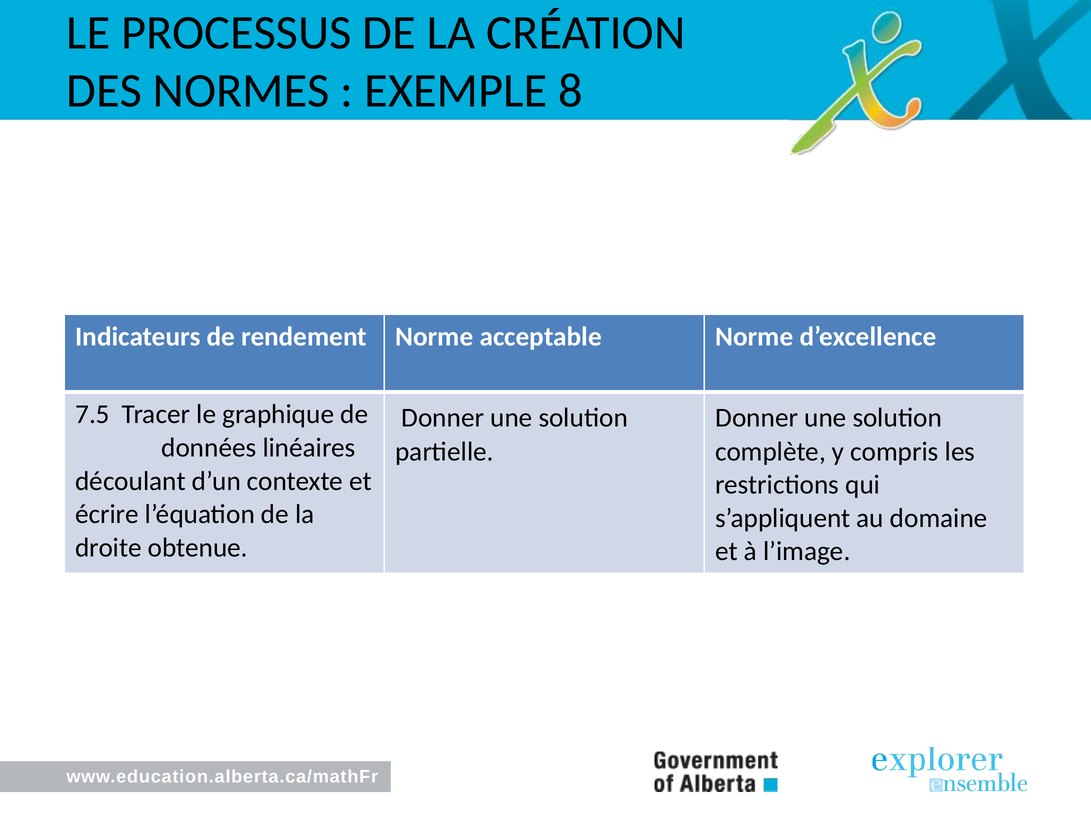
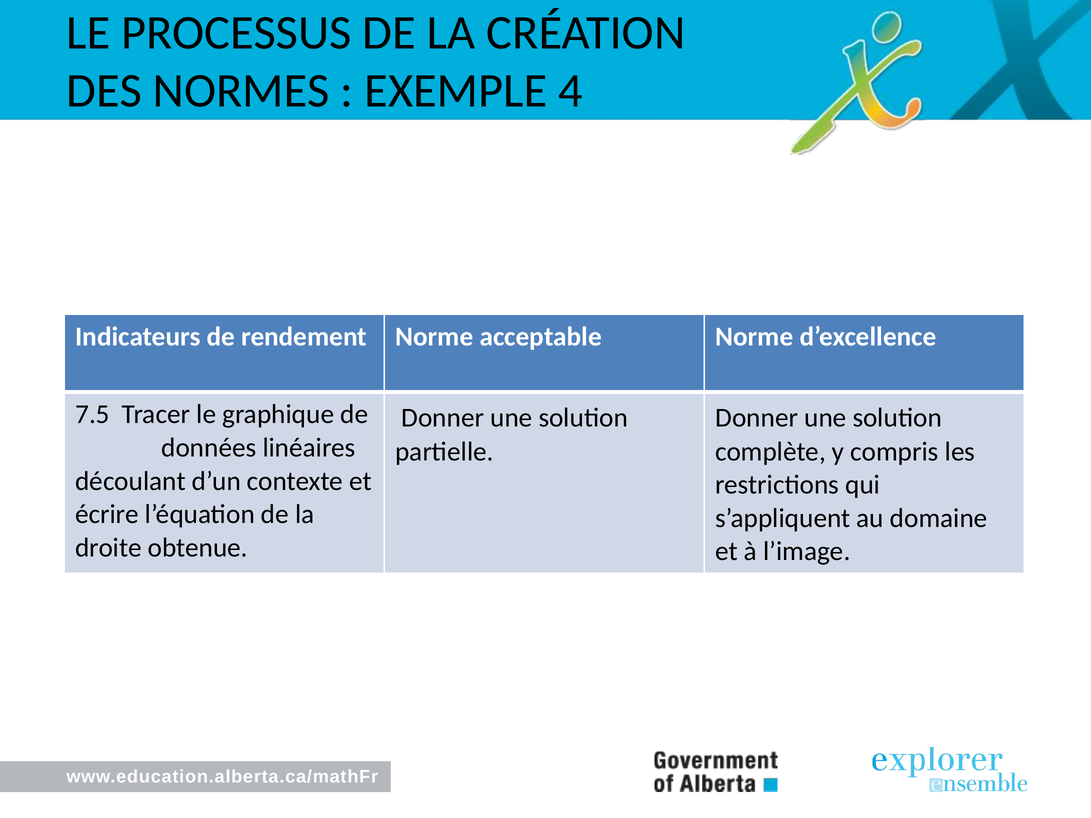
8: 8 -> 4 (571, 91)
